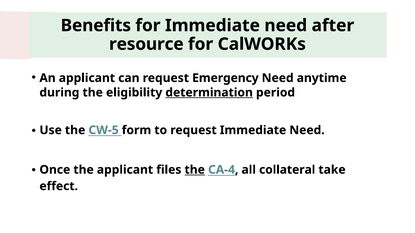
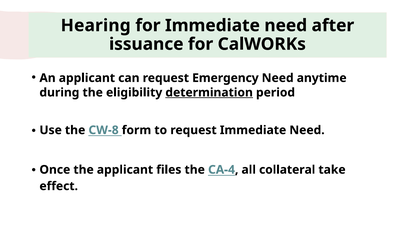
Benefits: Benefits -> Hearing (96, 26)
resource: resource -> issuance (146, 44)
CW-5: CW-5 -> CW-8 (104, 130)
the underline: present -> none (195, 170)
